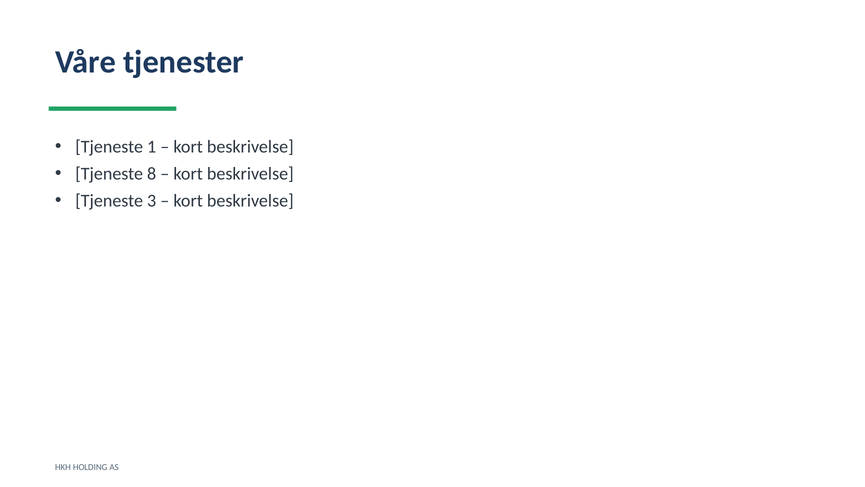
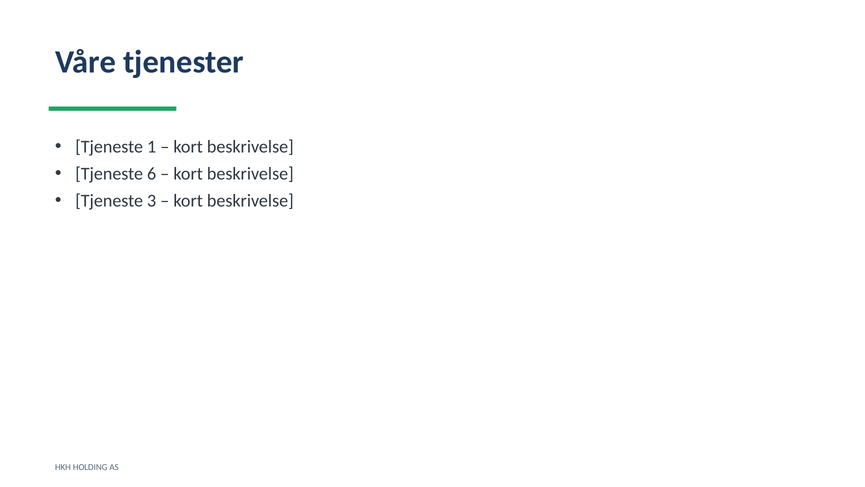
8: 8 -> 6 (152, 174)
